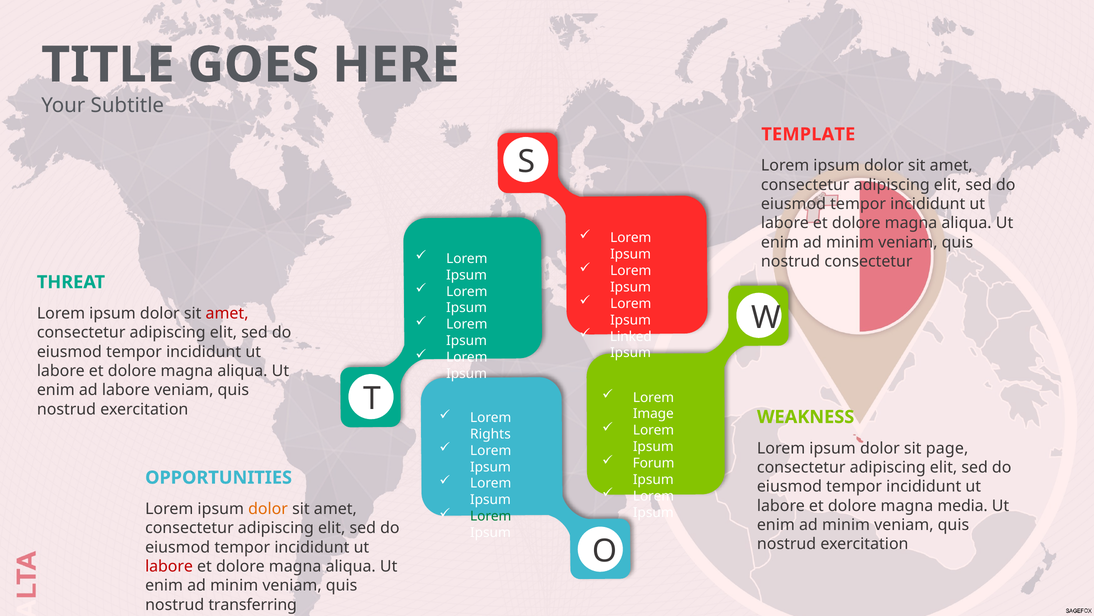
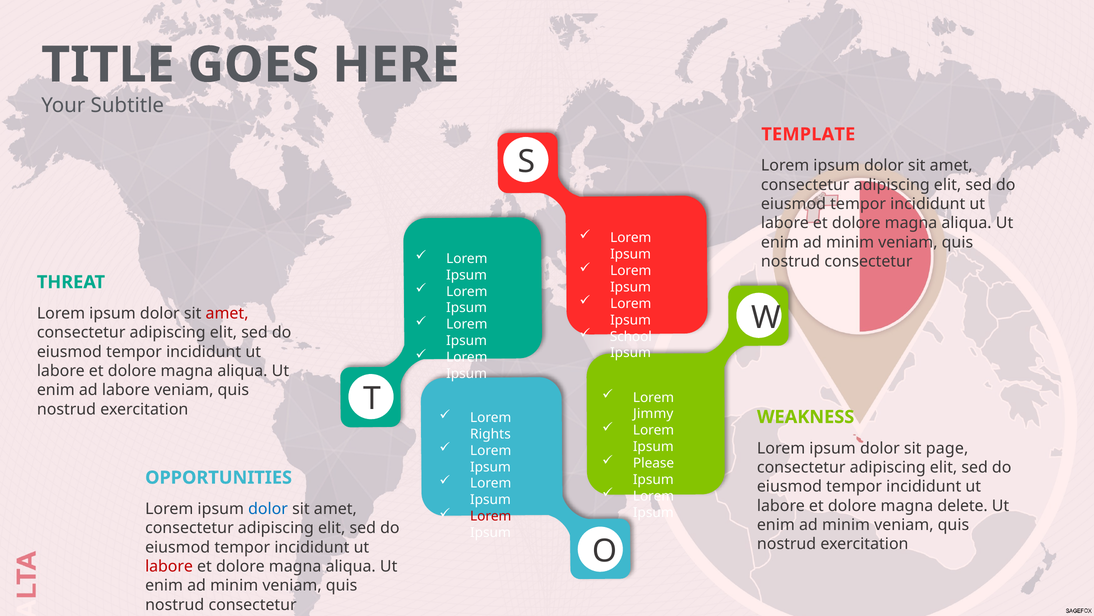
Linked: Linked -> School (631, 336)
Image: Image -> Jimmy (653, 414)
Forum: Forum -> Please (654, 463)
media: media -> delete (963, 505)
dolor colour: orange -> blue (268, 508)
Lorem colour: green -> red (491, 516)
transferring: transferring -> consectetur (253, 604)
